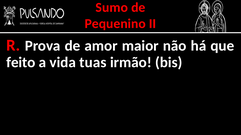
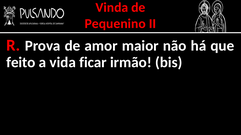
Sumo: Sumo -> Vinda (112, 8)
tuas: tuas -> ficar (93, 63)
